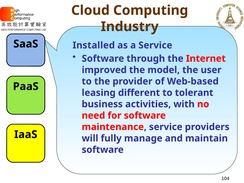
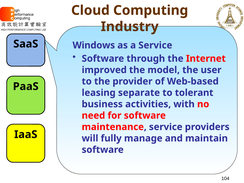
Installed: Installed -> Windows (94, 45)
different: different -> separate (139, 93)
